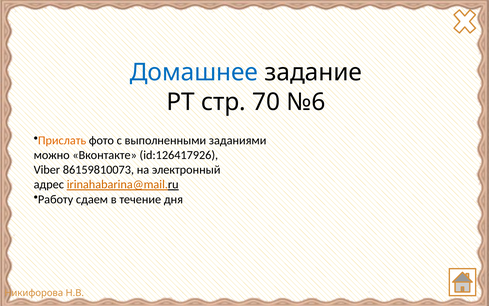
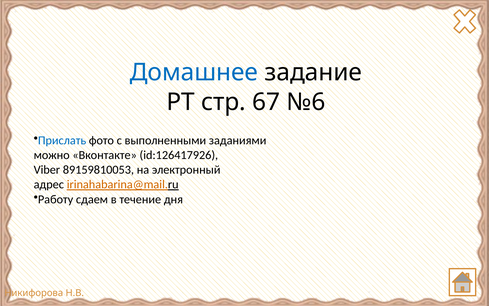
70: 70 -> 67 (266, 102)
Прислать colour: orange -> blue (62, 140)
86159810073: 86159810073 -> 89159810053 (98, 170)
